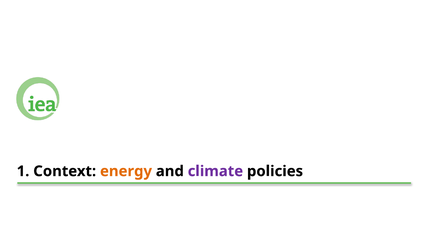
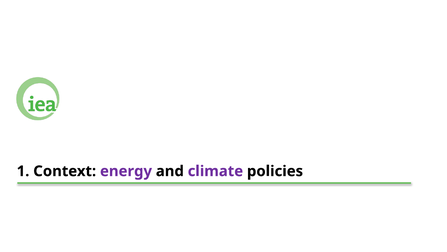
energy colour: orange -> purple (126, 171)
